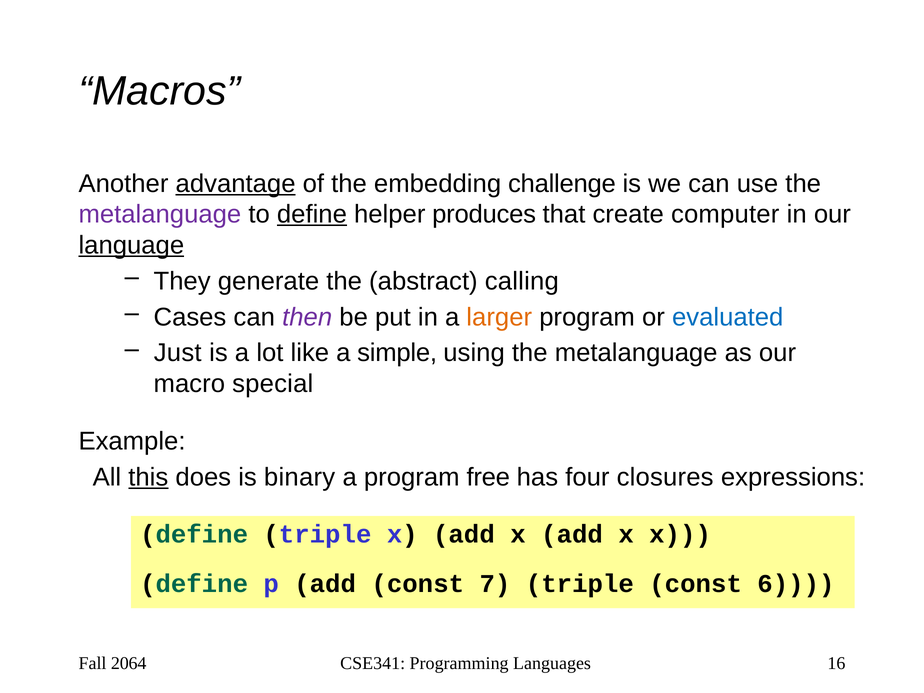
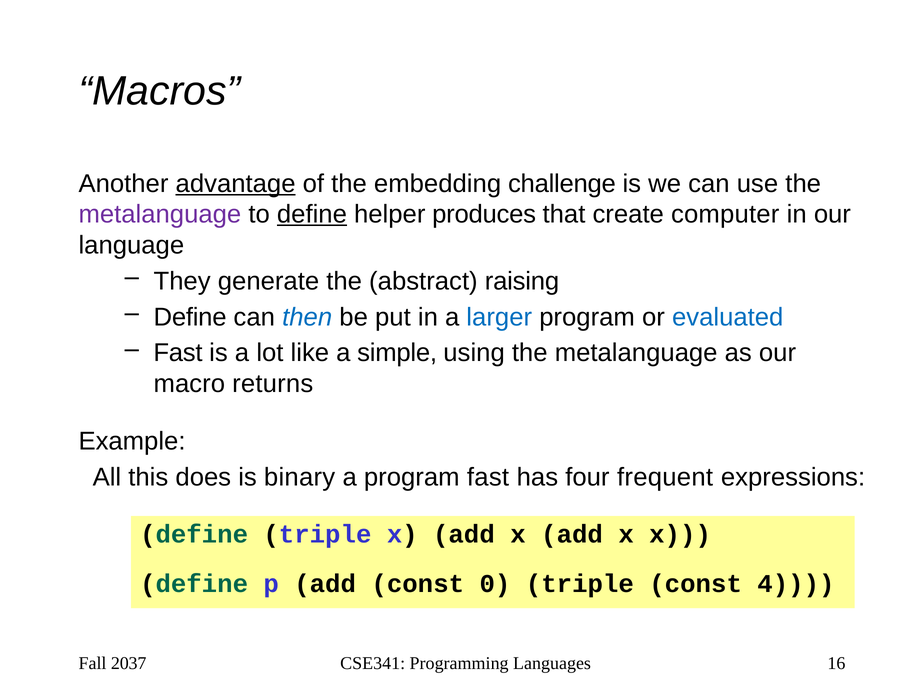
language underline: present -> none (131, 245)
calling: calling -> raising (522, 281)
Cases: Cases -> Define (190, 317)
then colour: purple -> blue (307, 317)
larger colour: orange -> blue (499, 317)
Just: Just -> Fast (178, 353)
special: special -> returns (273, 384)
this underline: present -> none (148, 477)
program free: free -> fast (488, 477)
closures: closures -> frequent (665, 477)
7: 7 -> 0 (495, 584)
6: 6 -> 4 (796, 584)
2064: 2064 -> 2037 (129, 663)
